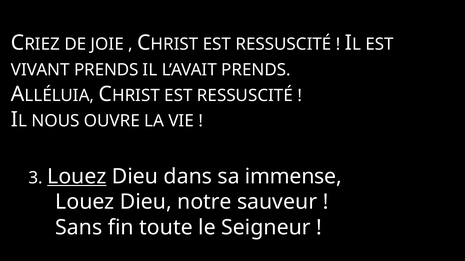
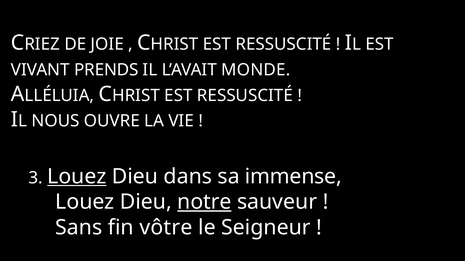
L’AVAIT PRENDS: PRENDS -> MONDE (256, 70)
notre underline: none -> present (204, 202)
toute: toute -> vôtre (166, 228)
